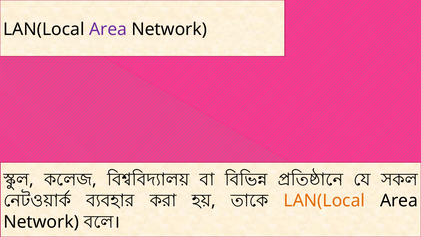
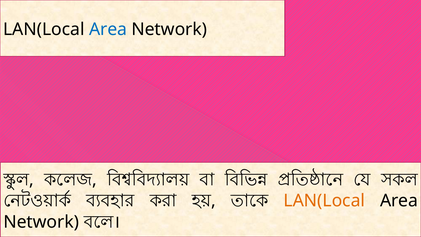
Area colour: purple -> blue (108, 29)
